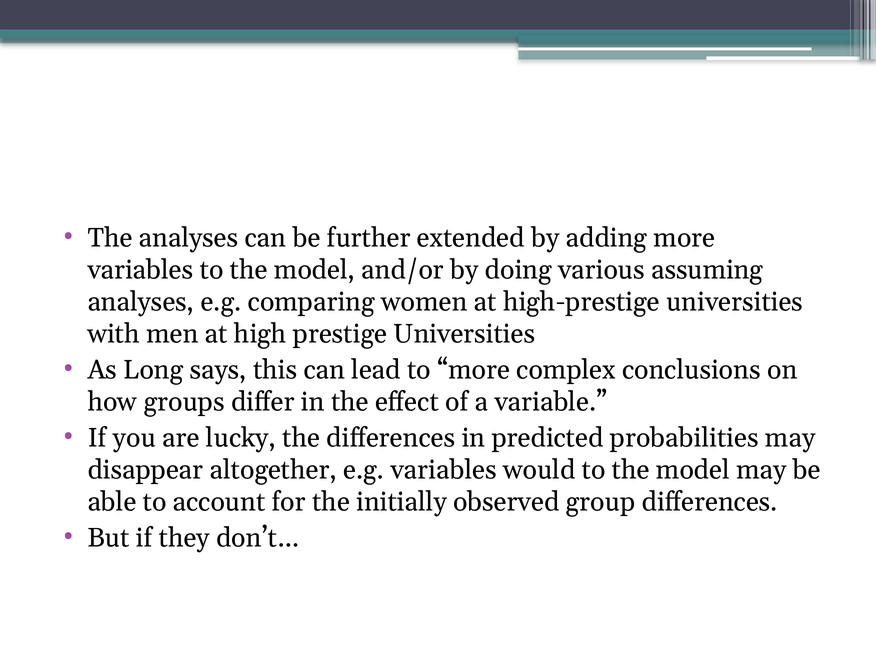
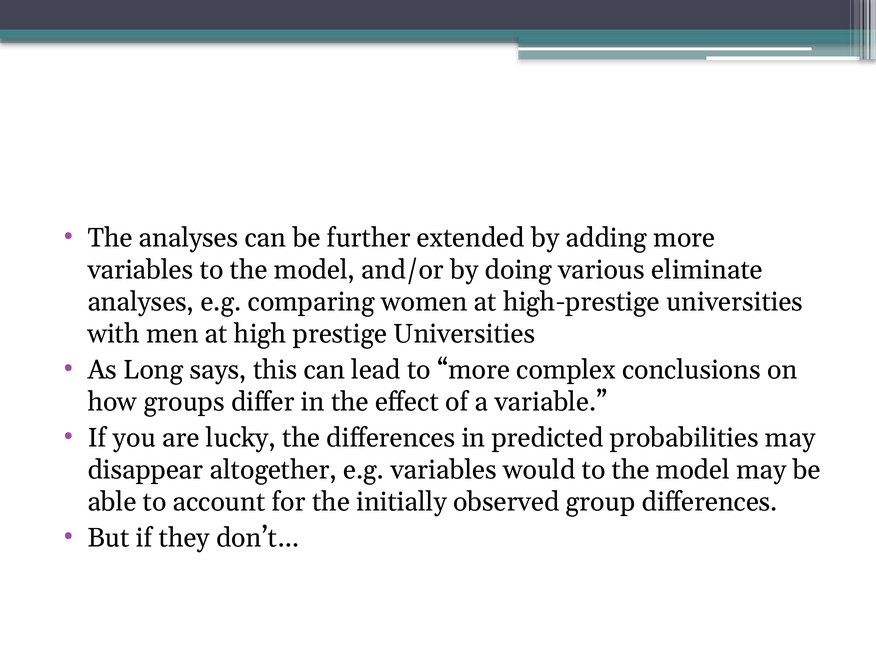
assuming: assuming -> eliminate (707, 270)
